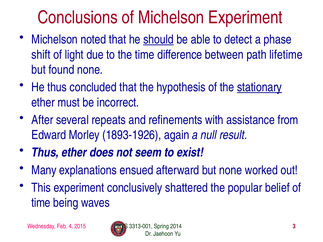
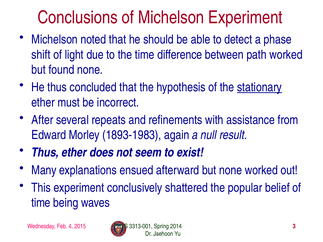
should underline: present -> none (159, 40)
path lifetime: lifetime -> worked (286, 55)
1893-1926: 1893-1926 -> 1893-1983 (132, 135)
